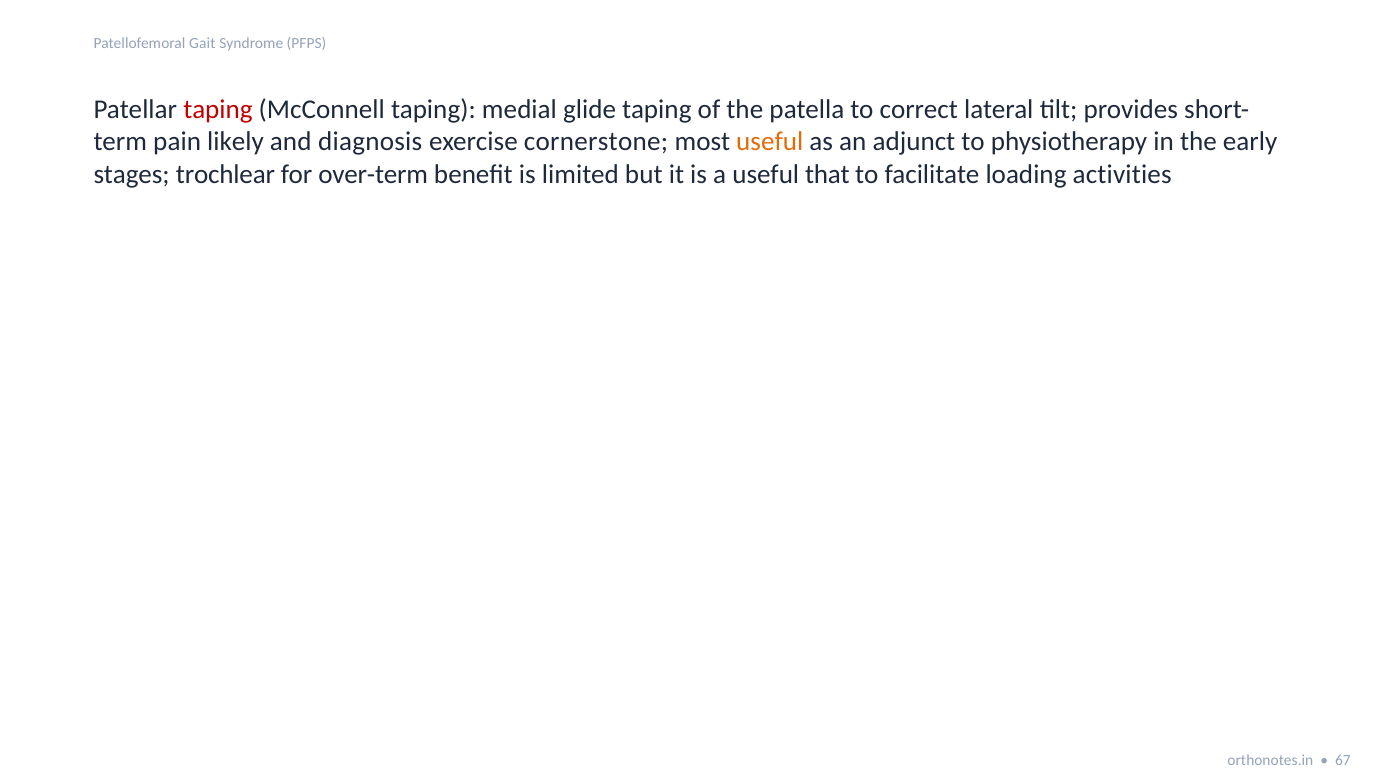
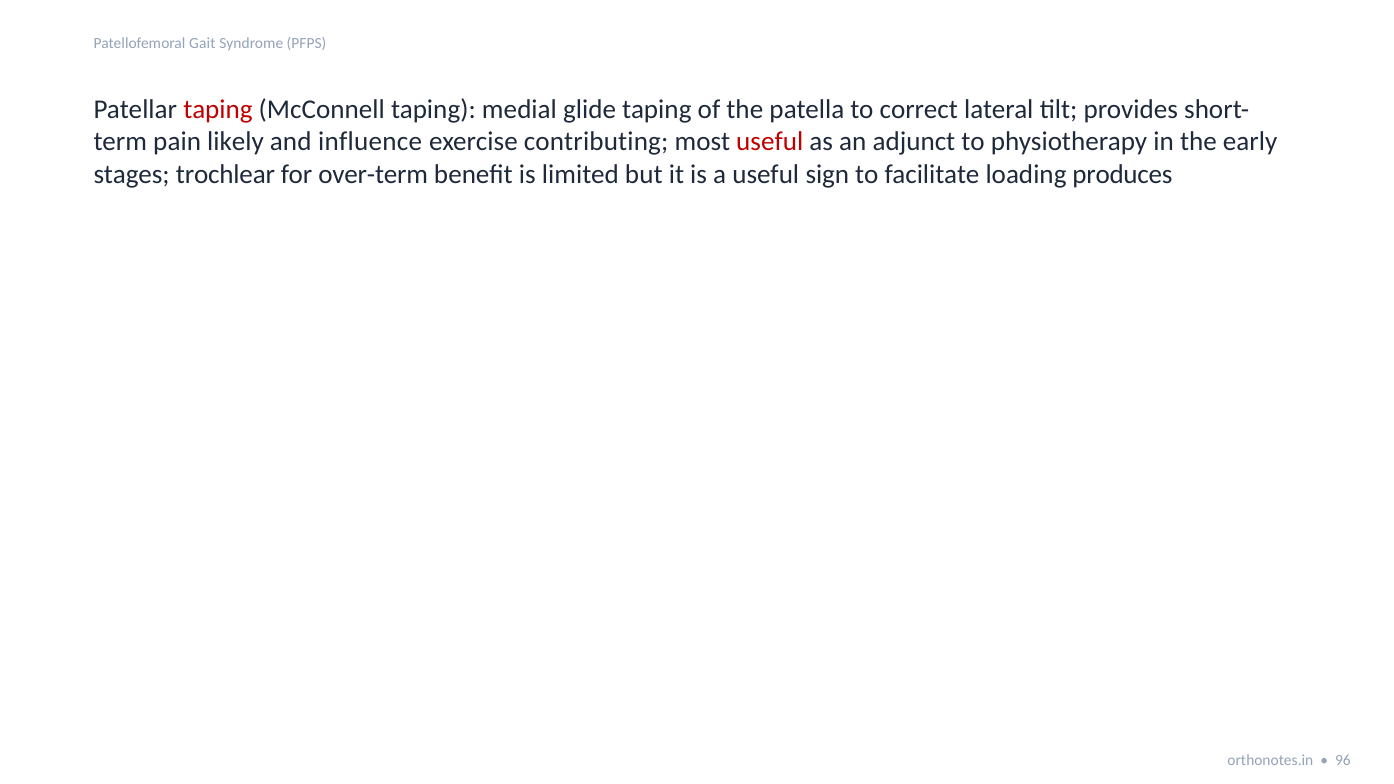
diagnosis: diagnosis -> influence (370, 142)
cornerstone: cornerstone -> contributing (596, 142)
useful colour: orange -> red (770, 142)
that: that -> sign (827, 174)
activities: activities -> produces (1122, 174)
67: 67 -> 96 (1343, 761)
